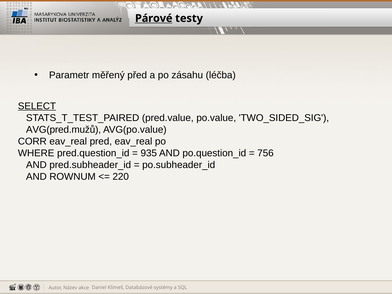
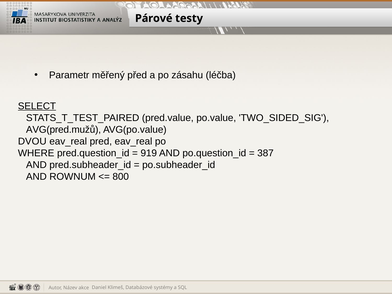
Párové underline: present -> none (154, 18)
CORR: CORR -> DVOU (32, 141)
935: 935 -> 919 (149, 153)
756: 756 -> 387 (265, 153)
220: 220 -> 800 (121, 177)
